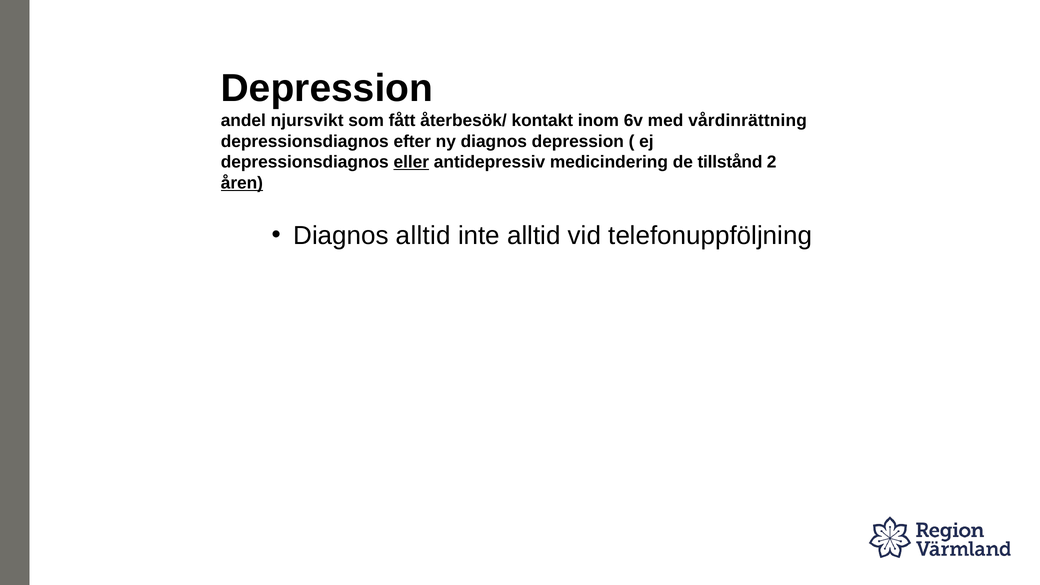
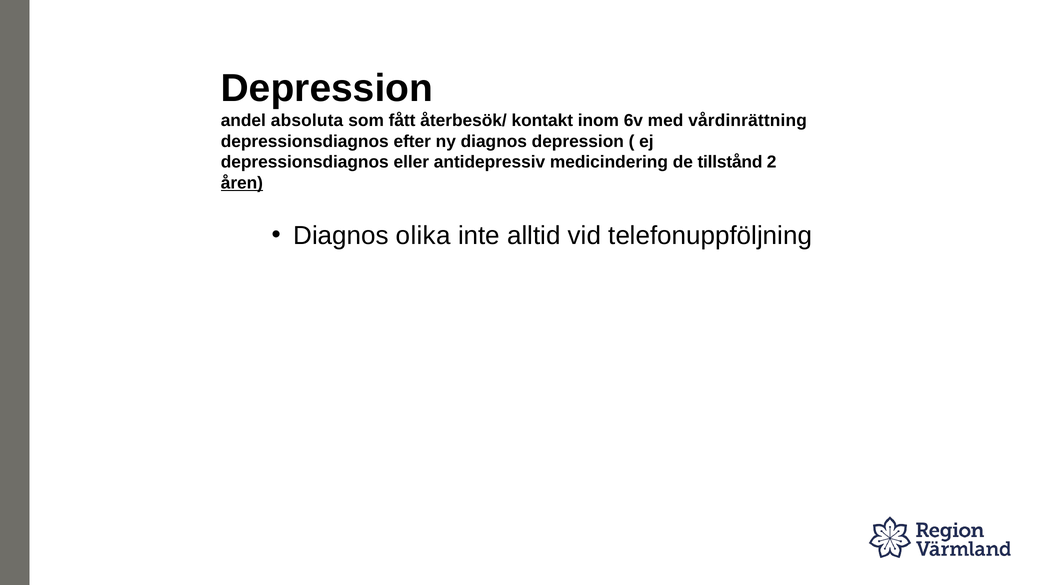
njursvikt: njursvikt -> absoluta (307, 120)
eller underline: present -> none (411, 162)
Diagnos alltid: alltid -> olika (423, 236)
